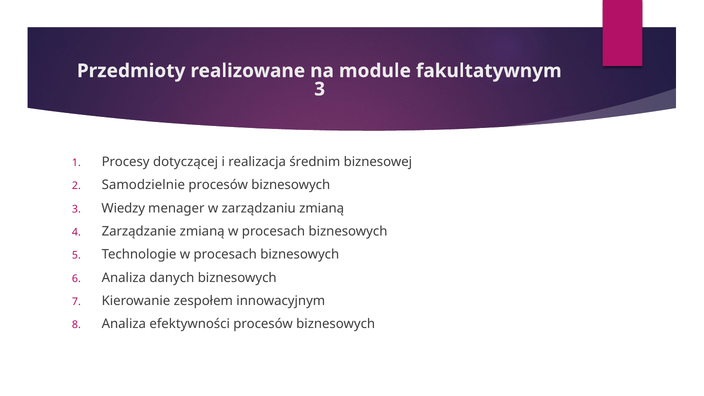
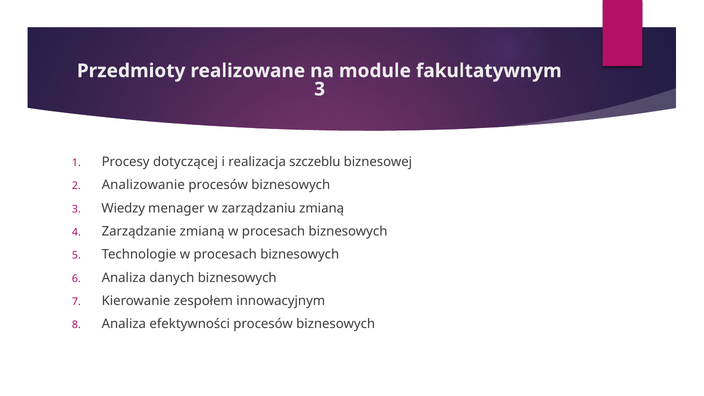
średnim: średnim -> szczeblu (315, 162)
Samodzielnie: Samodzielnie -> Analizowanie (143, 185)
